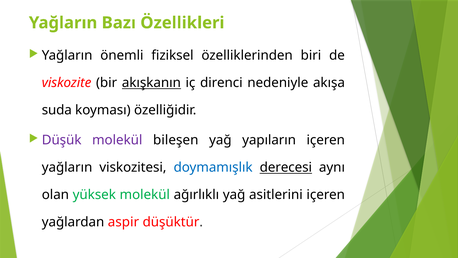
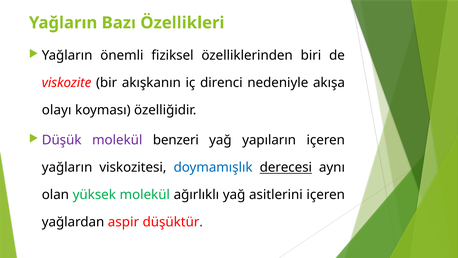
akışkanın underline: present -> none (151, 83)
suda: suda -> olayı (57, 110)
bileşen: bileşen -> benzeri (176, 140)
